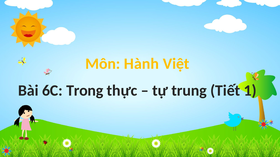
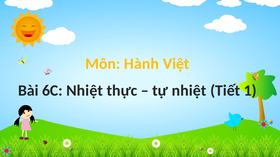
6C Trong: Trong -> Nhiệt (85, 91)
tự trung: trung -> nhiệt (189, 91)
